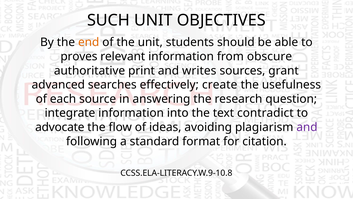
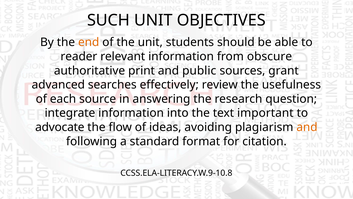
proves: proves -> reader (79, 56)
writes: writes -> public (199, 70)
create: create -> review (220, 85)
contradict: contradict -> important (265, 113)
and colour: purple -> orange (307, 127)
